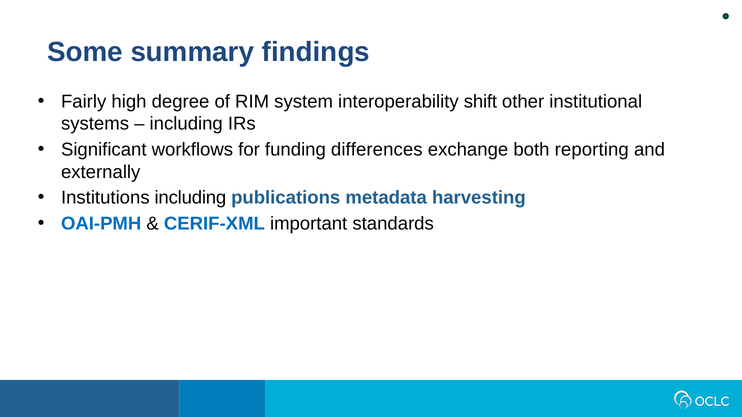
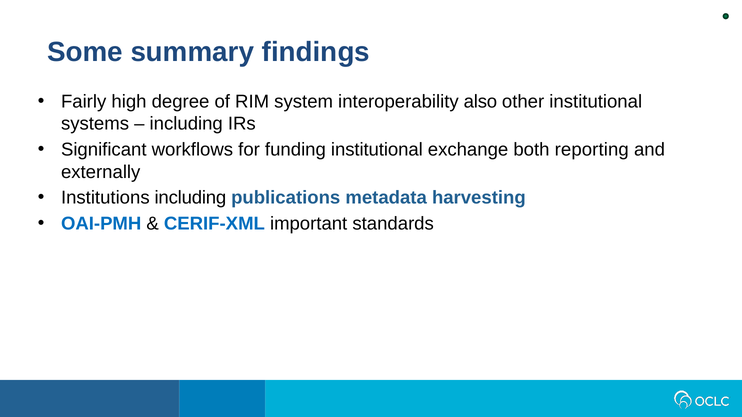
shift: shift -> also (480, 102)
funding differences: differences -> institutional (377, 150)
